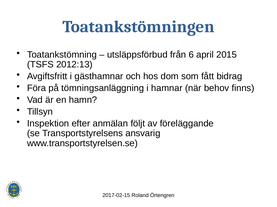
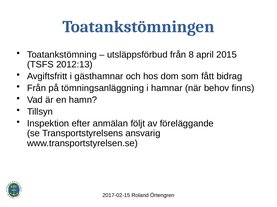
6: 6 -> 8 (191, 55)
Föra: Föra -> Från (37, 88)
